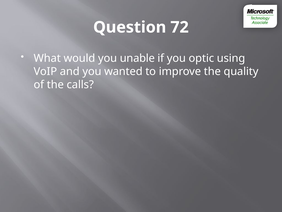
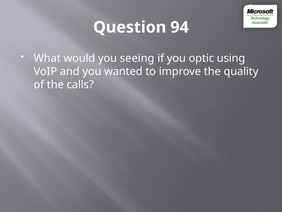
72: 72 -> 94 (180, 27)
unable: unable -> seeing (137, 58)
